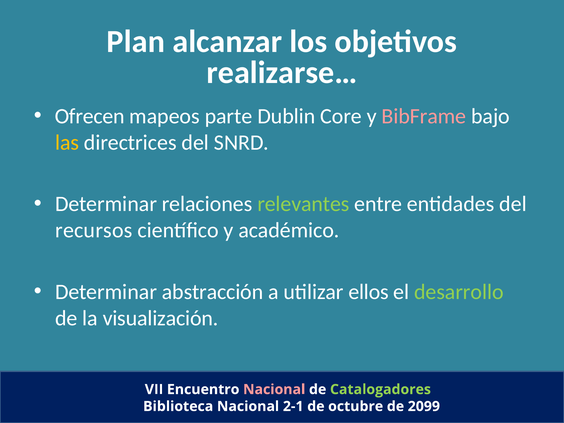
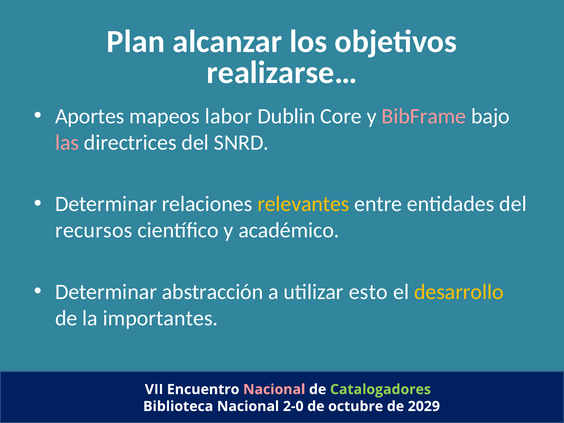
Ofrecen: Ofrecen -> Aportes (90, 116)
parte: parte -> labor (228, 116)
las colour: yellow -> pink (67, 143)
relevantes colour: light green -> yellow (303, 204)
ellos: ellos -> esto (368, 292)
desarrollo colour: light green -> yellow (459, 292)
visualización: visualización -> importantes (160, 318)
2-1: 2-1 -> 2-0 (293, 406)
2099: 2099 -> 2029 (424, 406)
